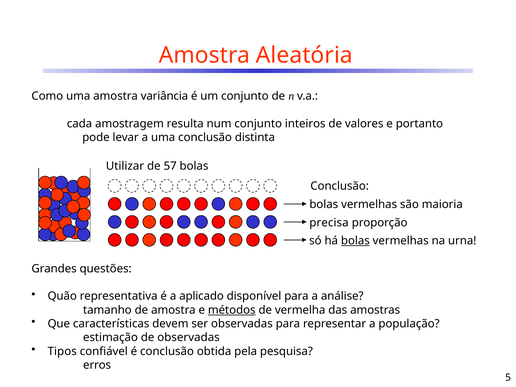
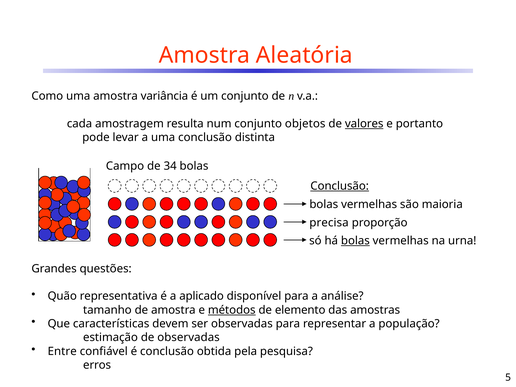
inteiros: inteiros -> objetos (305, 124)
valores underline: none -> present (364, 124)
Utilizar: Utilizar -> Campo (125, 166)
57: 57 -> 34 (170, 166)
Conclusão underline: none -> present (340, 186)
vermelha: vermelha -> elemento (300, 310)
Tipos: Tipos -> Entre (62, 351)
